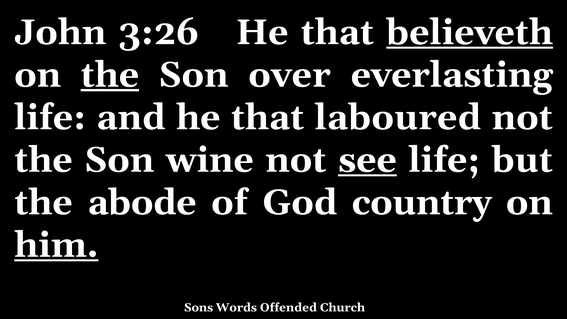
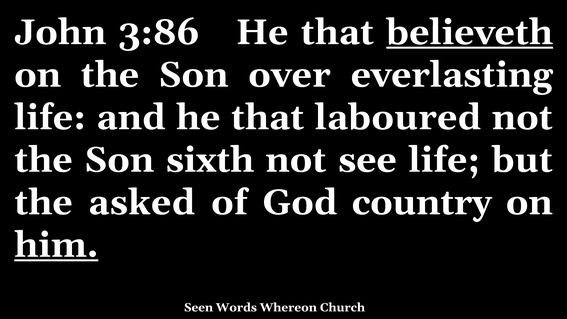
3:26: 3:26 -> 3:86 (159, 32)
the underline: present -> none (110, 75)
wine: wine -> sixth (210, 160)
see underline: present -> none (367, 160)
abode: abode -> asked (142, 203)
Sons: Sons -> Seen (199, 307)
Offended: Offended -> Whereon (288, 307)
